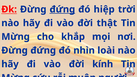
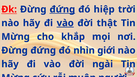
vào underline: none -> present (65, 23)
loài: loài -> giới (106, 50)
kính: kính -> ngài (103, 64)
